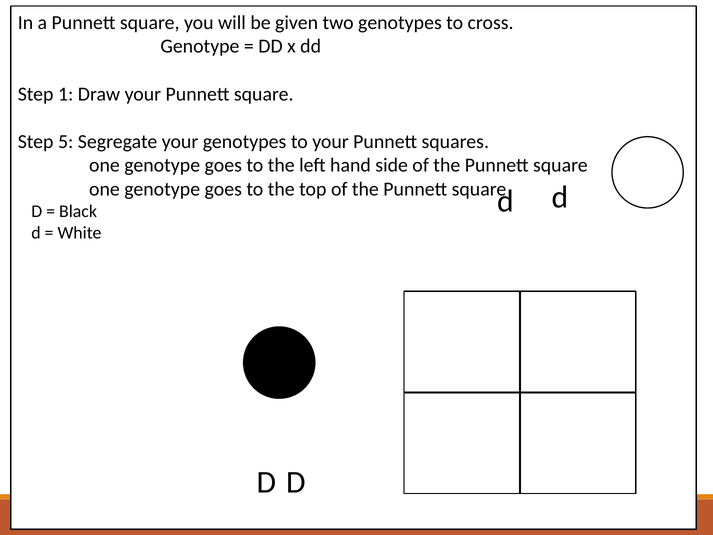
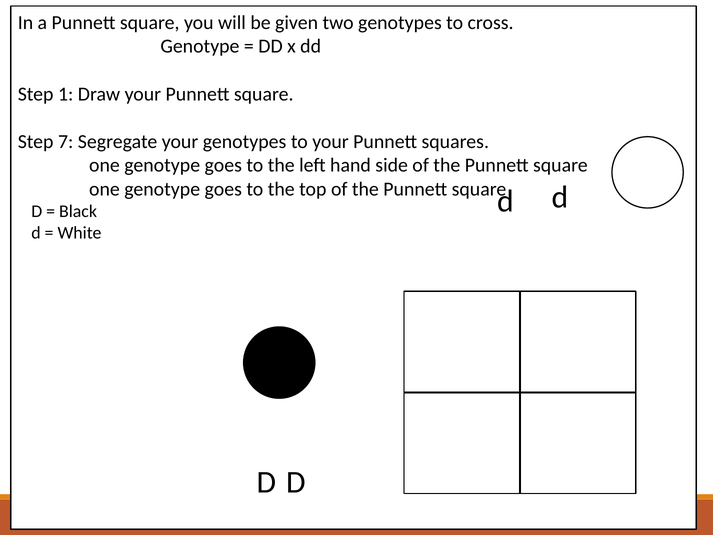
5: 5 -> 7 (66, 142)
